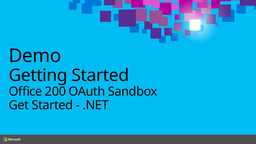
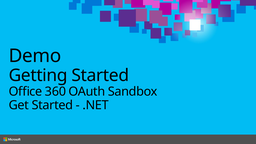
200: 200 -> 360 (55, 92)
